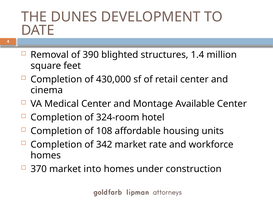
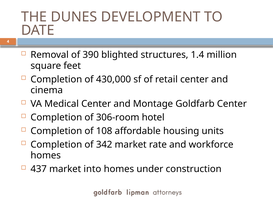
Available: Available -> Goldfarb (195, 104)
324-room: 324-room -> 306-room (118, 118)
370: 370 -> 437 (39, 170)
